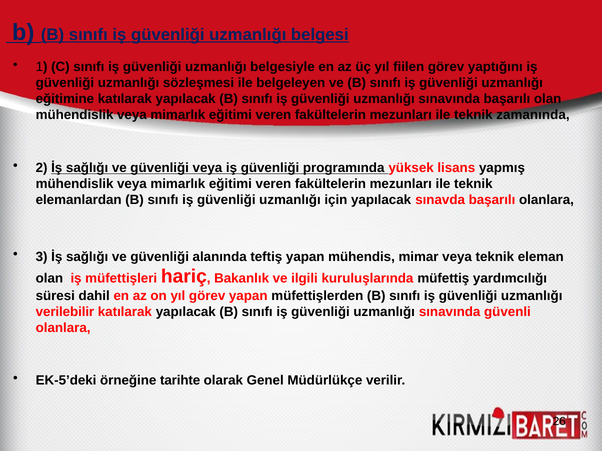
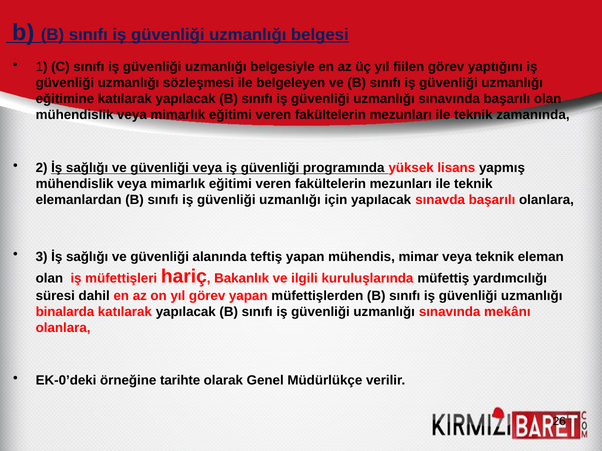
verilebilir: verilebilir -> binalarda (65, 312)
güvenli: güvenli -> mekânı (507, 312)
EK-5’deki: EK-5’deki -> EK-0’deki (66, 381)
